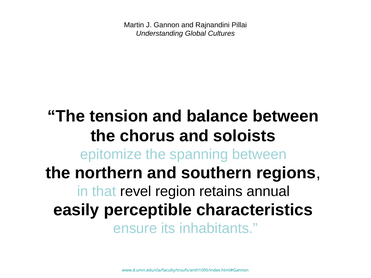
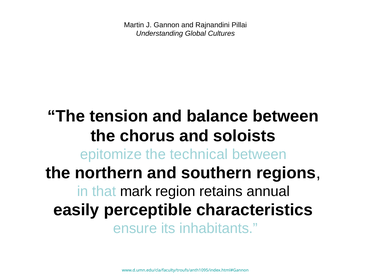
spanning: spanning -> technical (199, 154)
revel: revel -> mark (136, 192)
